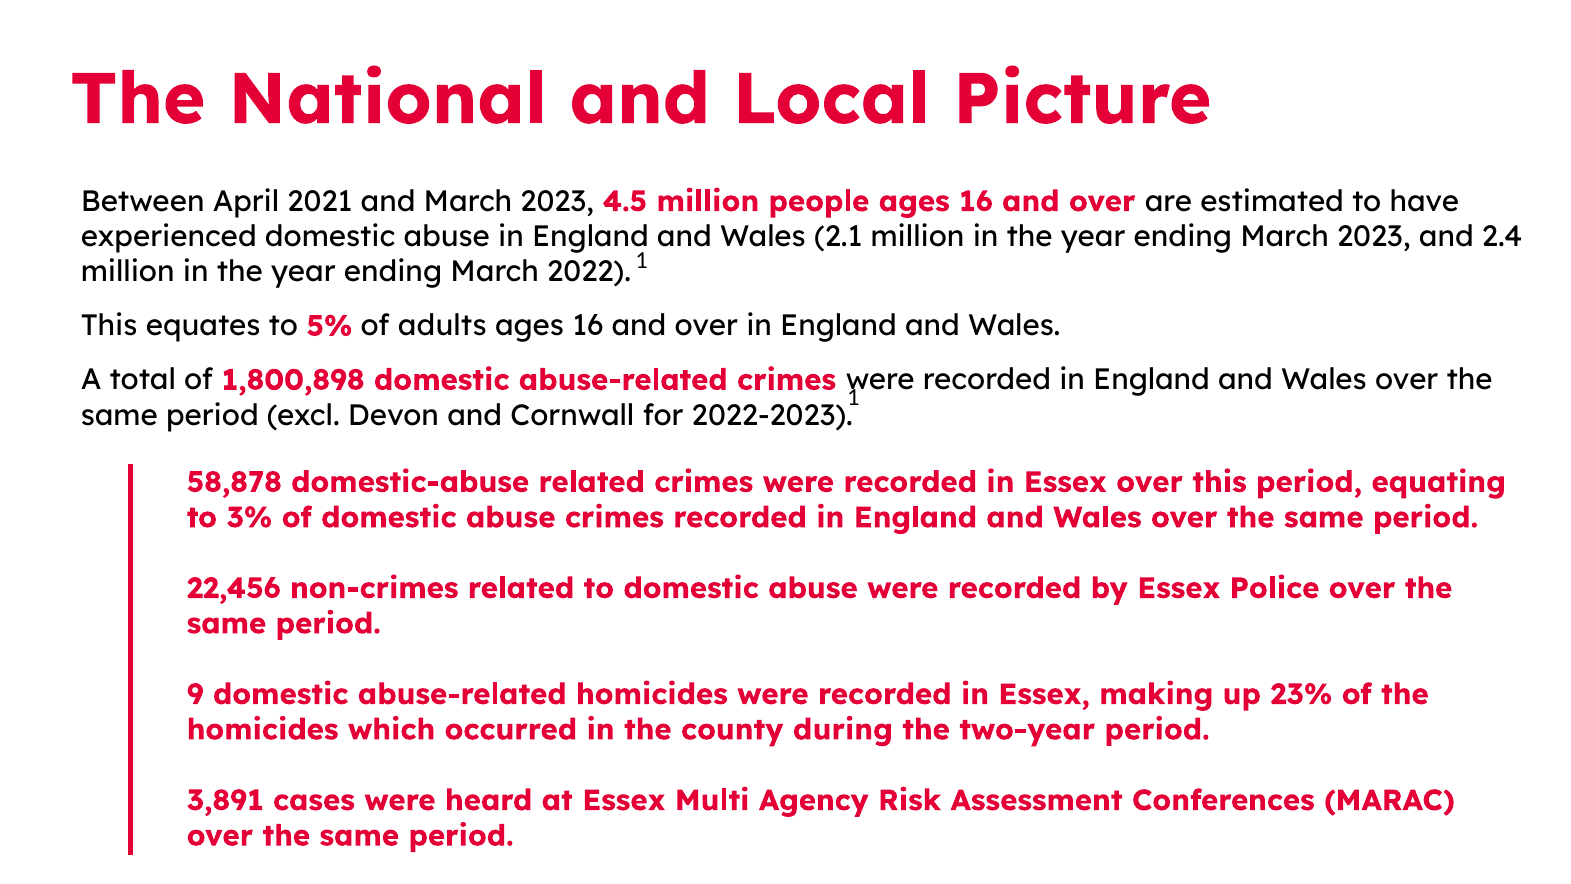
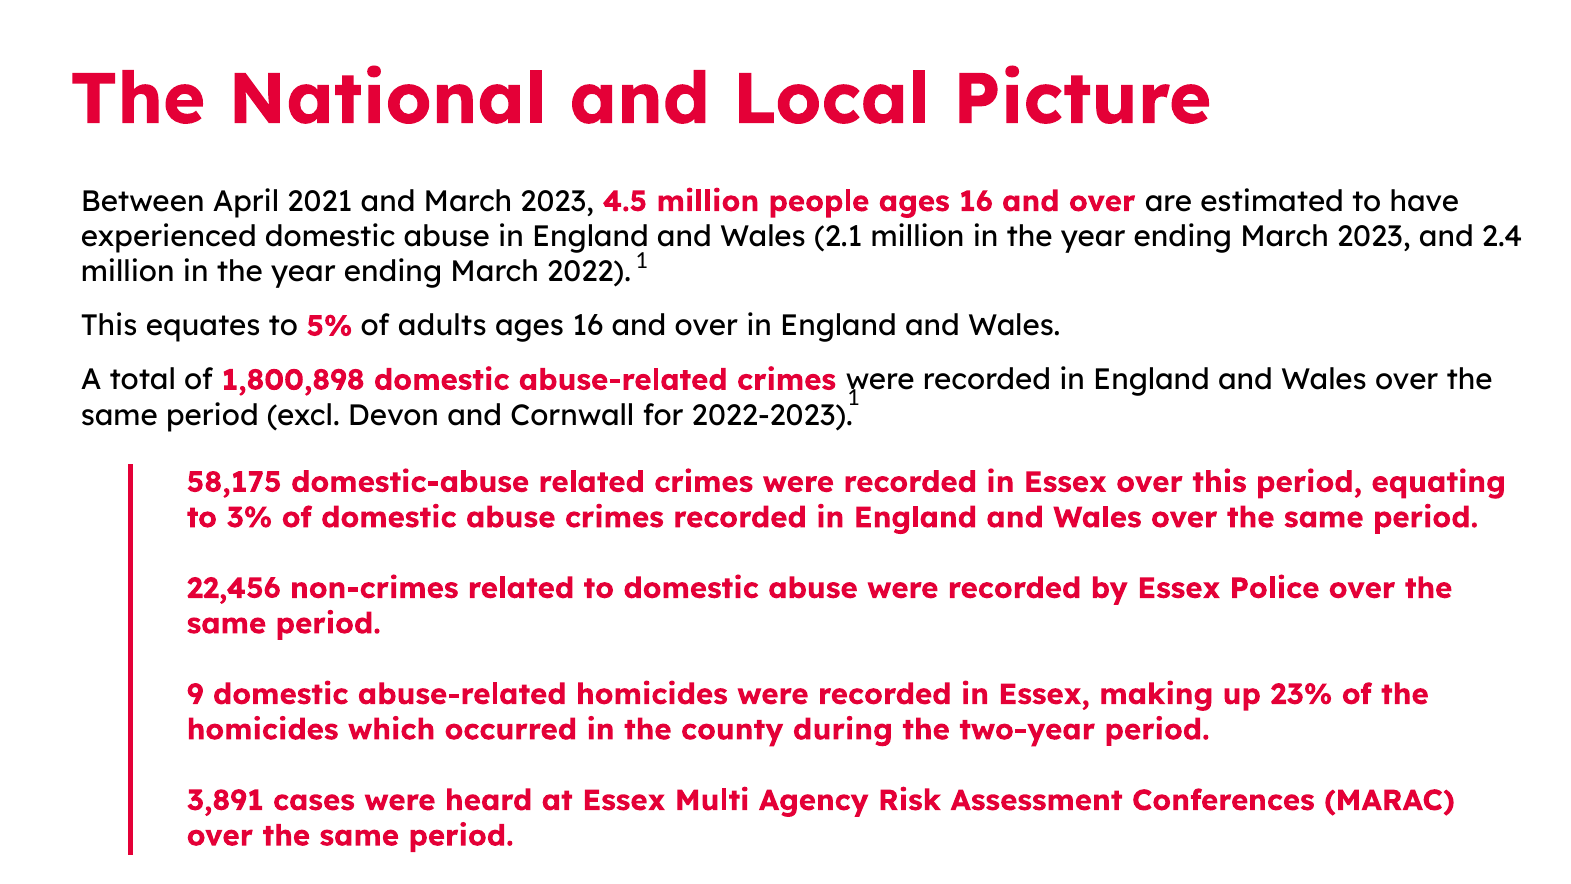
58,878: 58,878 -> 58,175 (234, 482)
